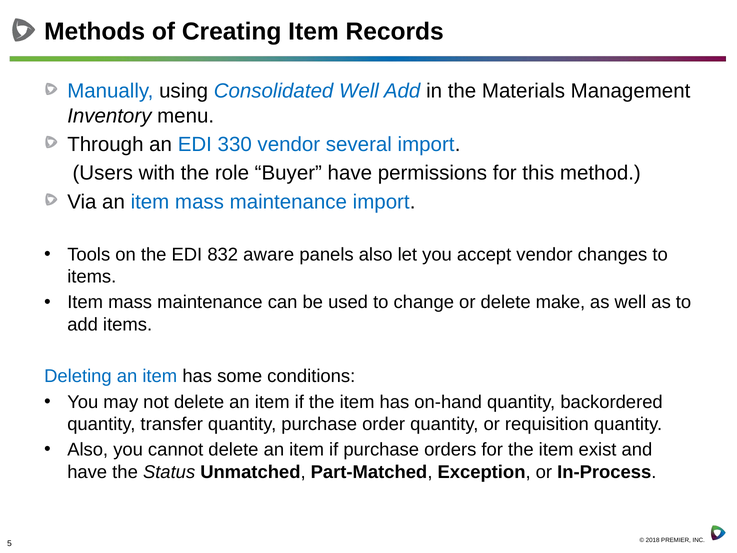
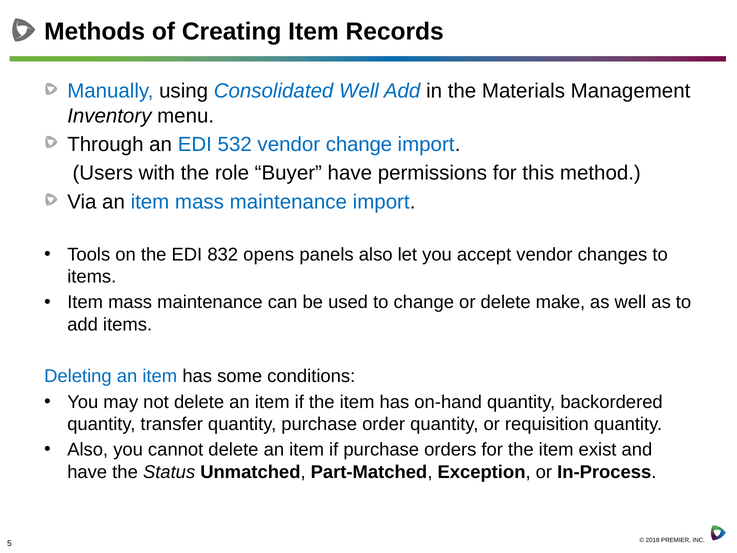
330: 330 -> 532 (235, 144)
vendor several: several -> change (359, 144)
aware: aware -> opens (269, 254)
